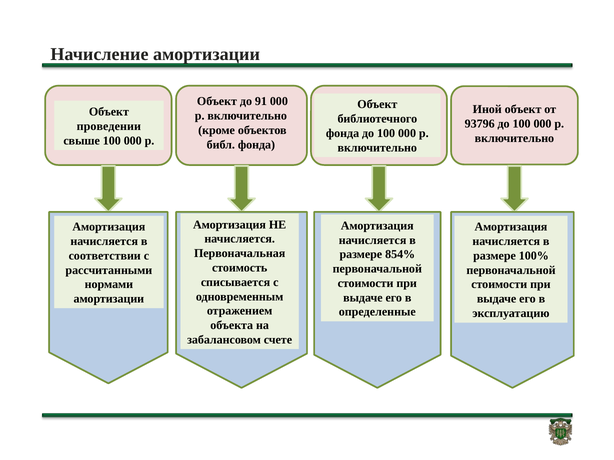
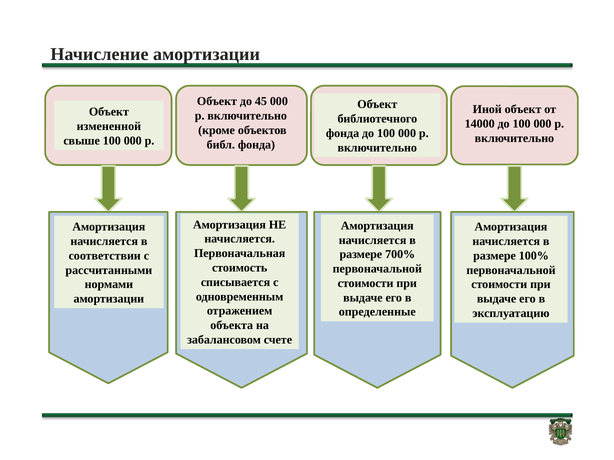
91: 91 -> 45 (261, 102)
93796: 93796 -> 14000 (480, 124)
проведении: проведении -> измененной (109, 126)
854%: 854% -> 700% (400, 255)
